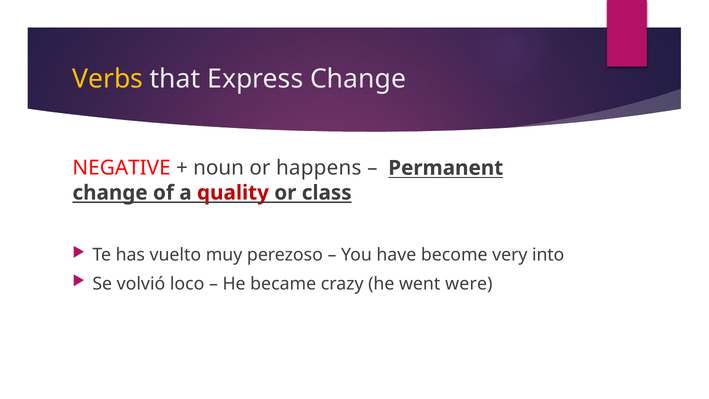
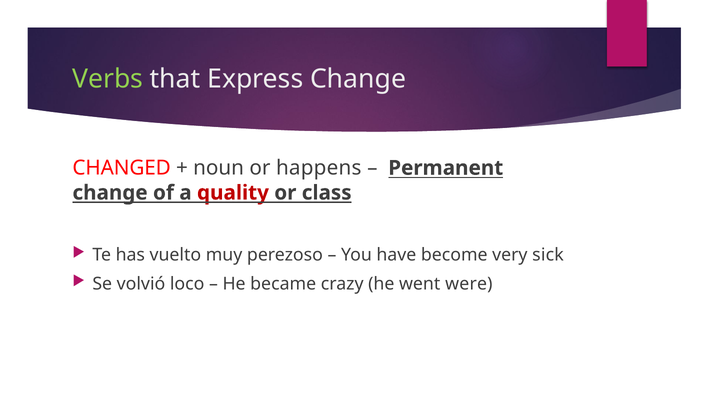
Verbs colour: yellow -> light green (108, 79)
NEGATIVE: NEGATIVE -> CHANGED (122, 168)
into: into -> sick (548, 255)
